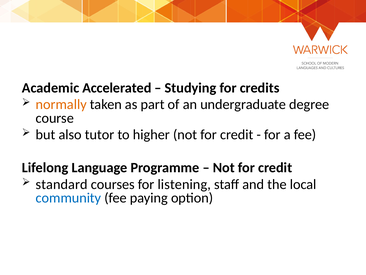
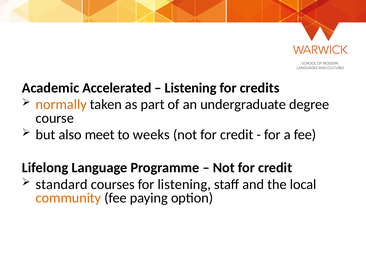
Studying: Studying -> Listening (191, 88)
tutor: tutor -> meet (100, 134)
higher: higher -> weeks (151, 134)
community colour: blue -> orange (68, 198)
